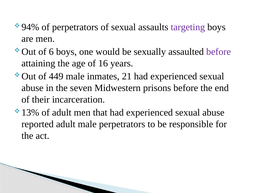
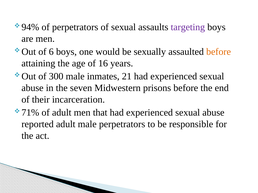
before colour: purple -> orange (219, 52)
449: 449 -> 300 (56, 76)
13%: 13% -> 71% (30, 113)
